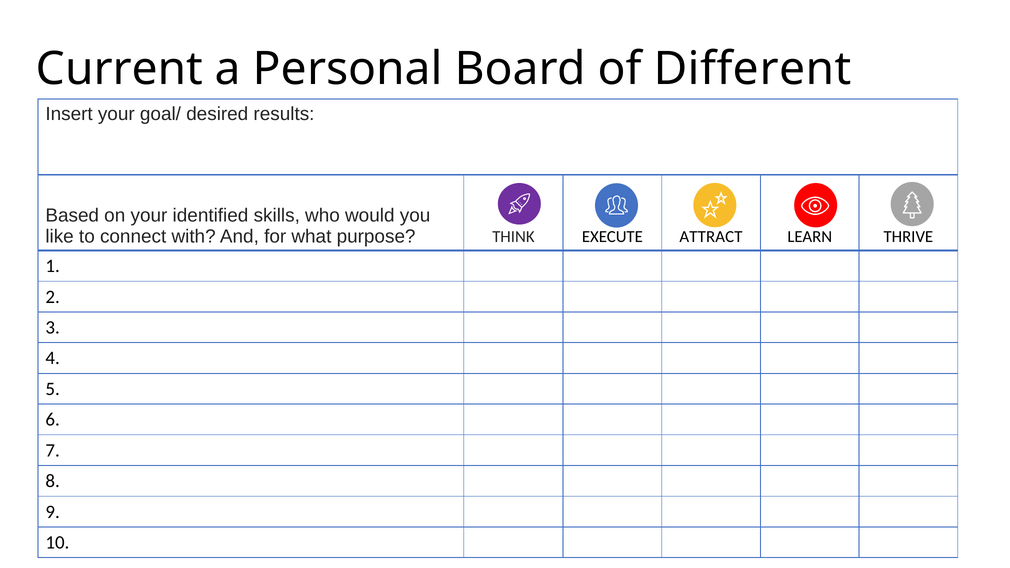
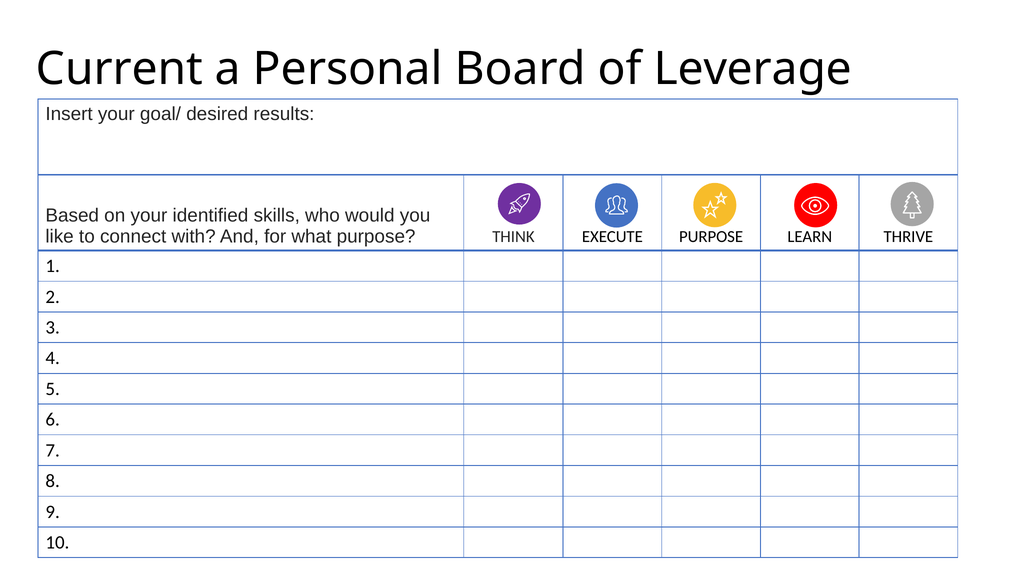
Different: Different -> Leverage (753, 69)
EXECUTE ATTRACT: ATTRACT -> PURPOSE (711, 237)
